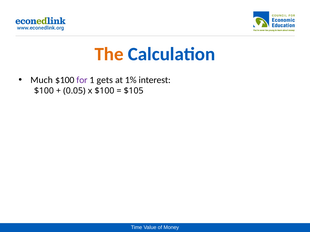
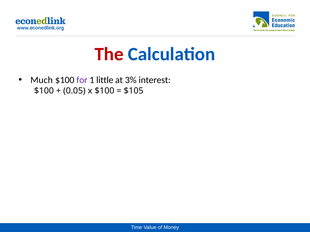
The colour: orange -> red (109, 54)
gets: gets -> little (105, 80)
1%: 1% -> 3% (131, 80)
